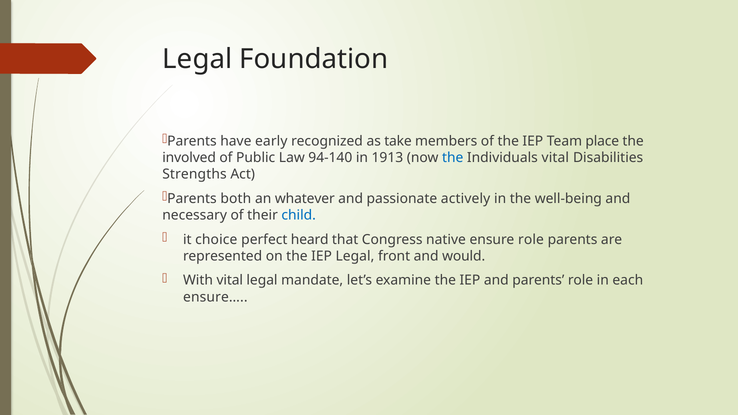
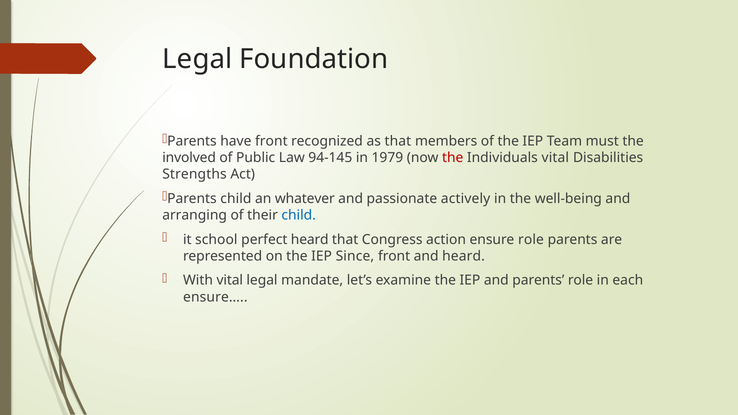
have early: early -> front (271, 141)
as take: take -> that (398, 141)
place: place -> must (602, 141)
94-140: 94-140 -> 94-145 (330, 158)
1913: 1913 -> 1979 (387, 158)
the colour: blue -> red (453, 158)
Parents both: both -> child (236, 199)
necessary: necessary -> arranging (195, 215)
choice: choice -> school (216, 240)
native: native -> action (446, 240)
IEP Legal: Legal -> Since (355, 256)
and would: would -> heard (464, 256)
